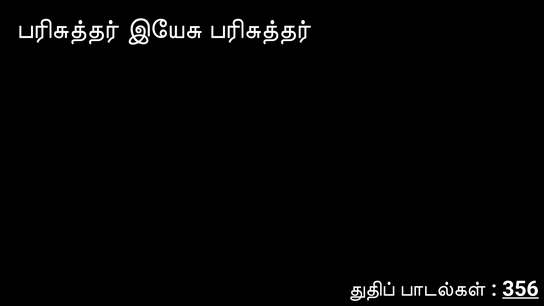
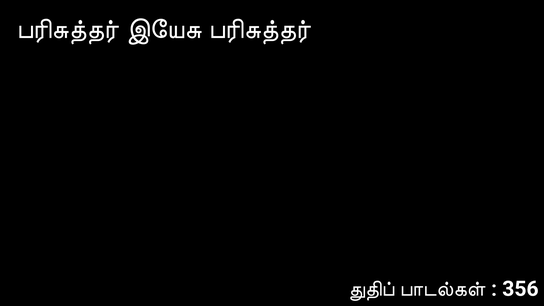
356 underline: present -> none (520, 289)
